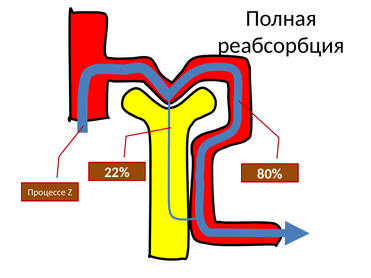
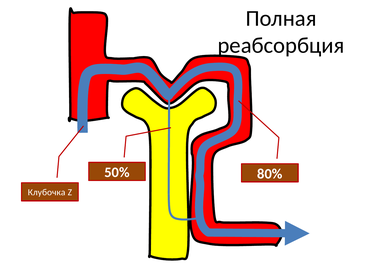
22%: 22% -> 50% (117, 173)
Процессе: Процессе -> Клубочка (47, 193)
